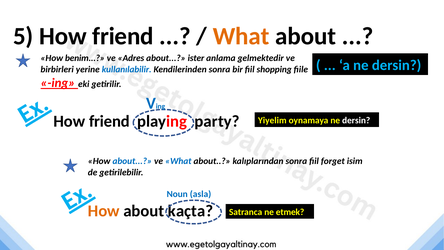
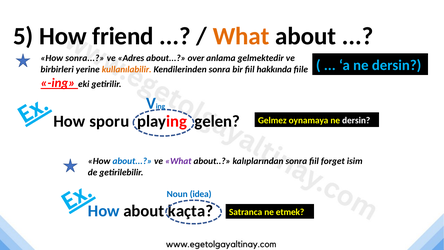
How benim: benim -> sonra (85, 58)
ister: ister -> over (196, 58)
kullanılabilir colour: blue -> orange (127, 69)
shopping: shopping -> hakkında (274, 69)
friend: friend -> sporu (109, 121)
party: party -> gelen (217, 121)
Yiyelim: Yiyelim -> Gelmez (272, 120)
What colour: blue -> purple (178, 161)
asla: asla -> idea (201, 194)
How colour: orange -> blue (104, 211)
